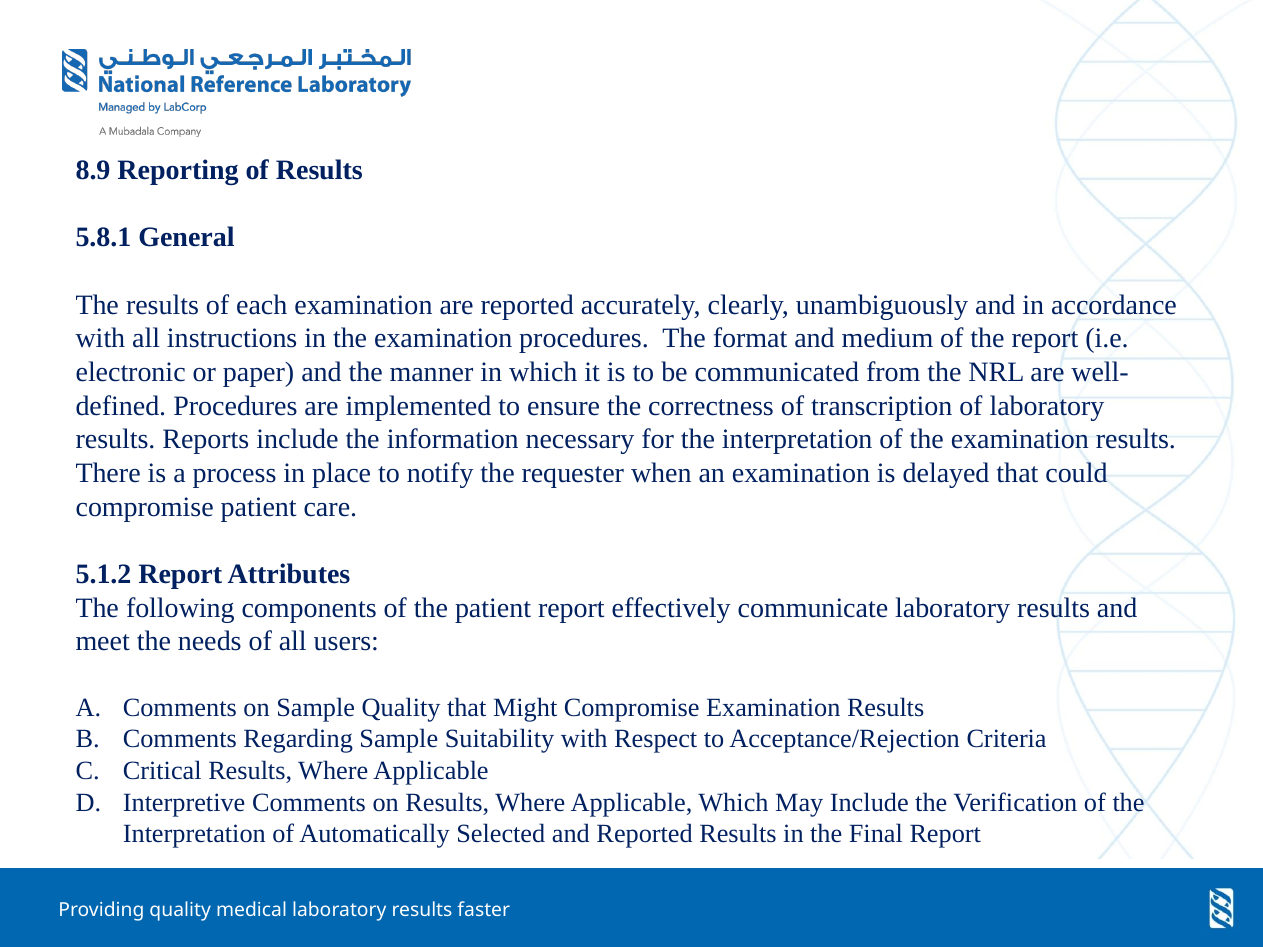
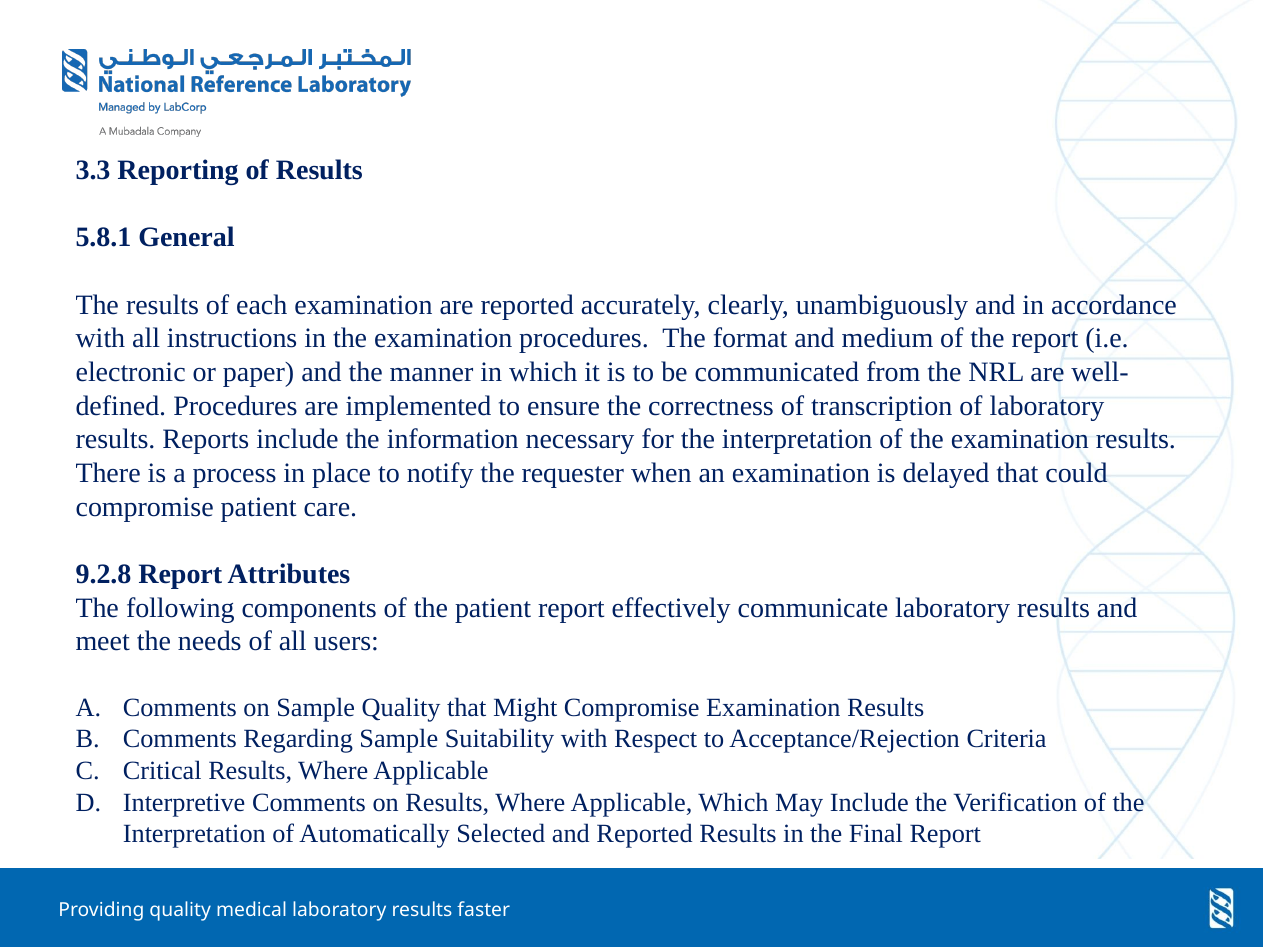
8.9: 8.9 -> 3.3 (93, 170)
5.1.2: 5.1.2 -> 9.2.8 (104, 574)
